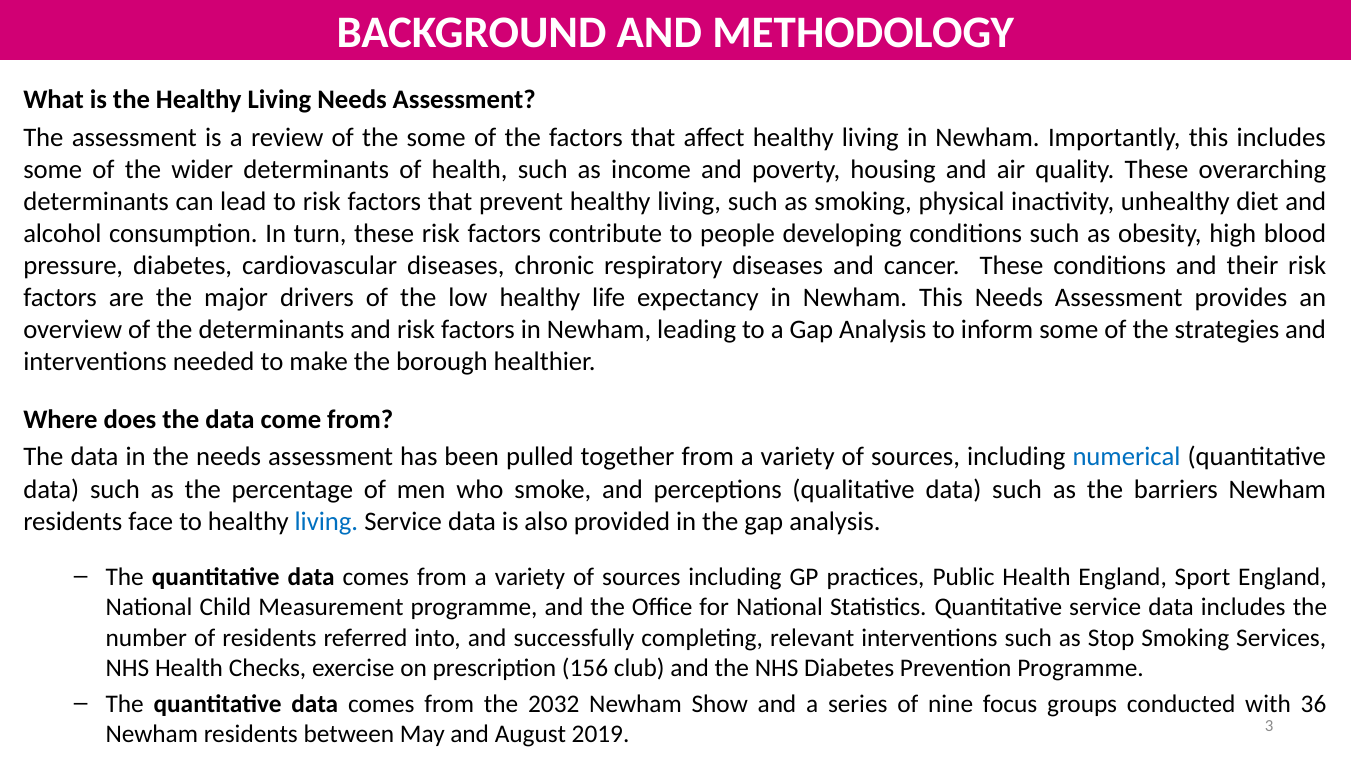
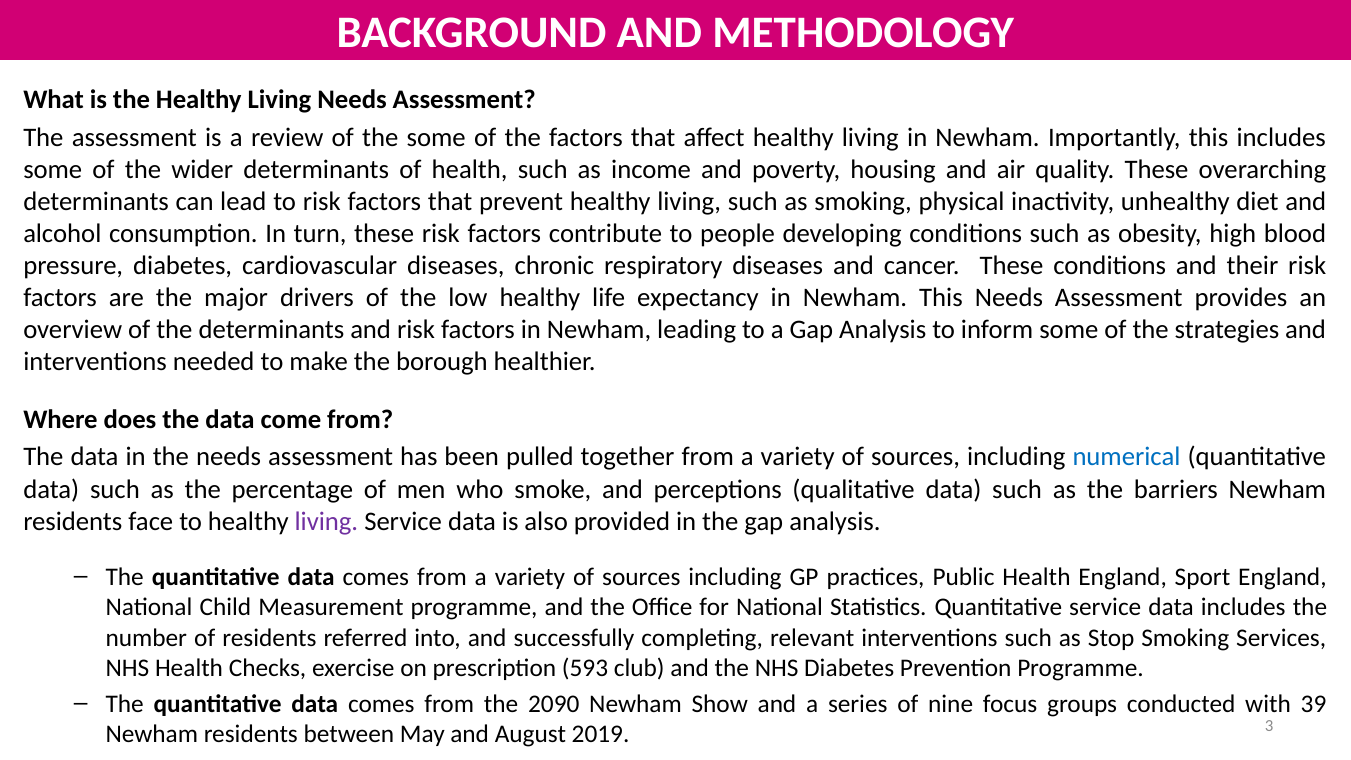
living colour: blue -> purple (326, 521)
156: 156 -> 593 (585, 668)
2032: 2032 -> 2090 (554, 704)
36: 36 -> 39 (1314, 704)
